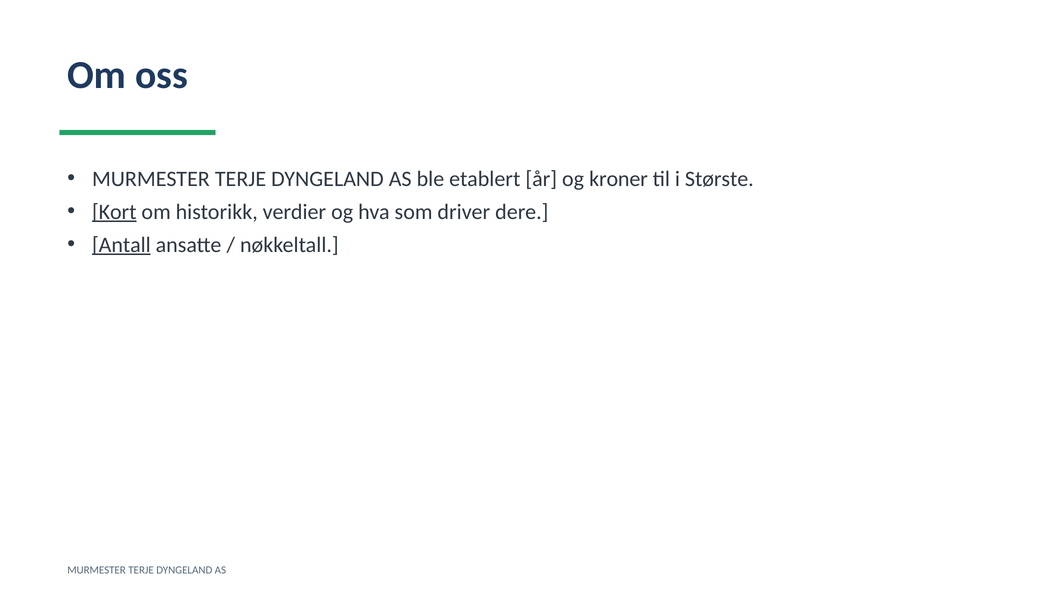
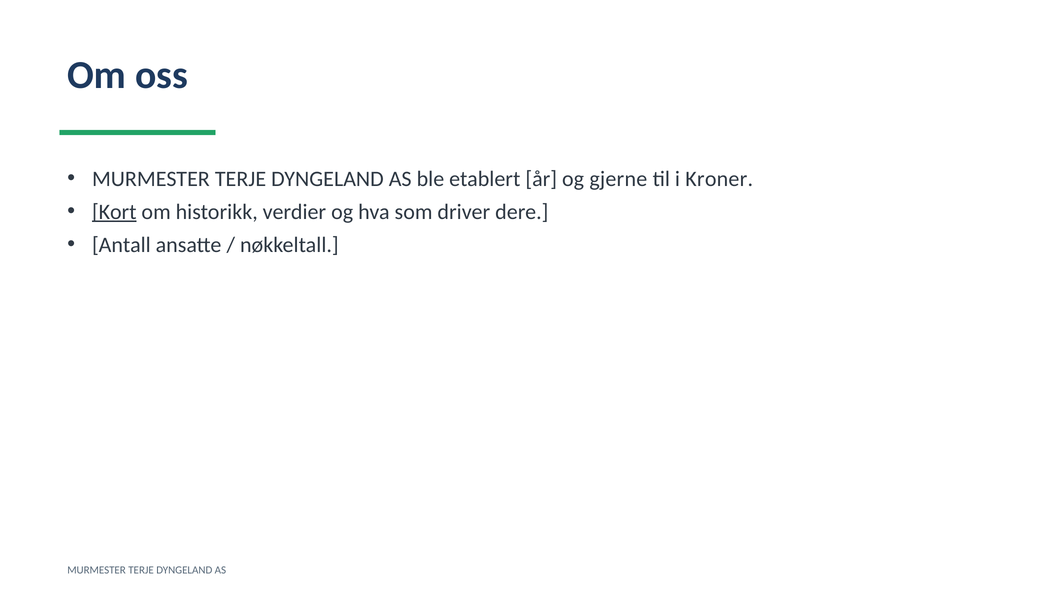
kroner: kroner -> gjerne (618, 179)
Største: Største -> Kroner (719, 179)
Antall underline: present -> none (121, 245)
